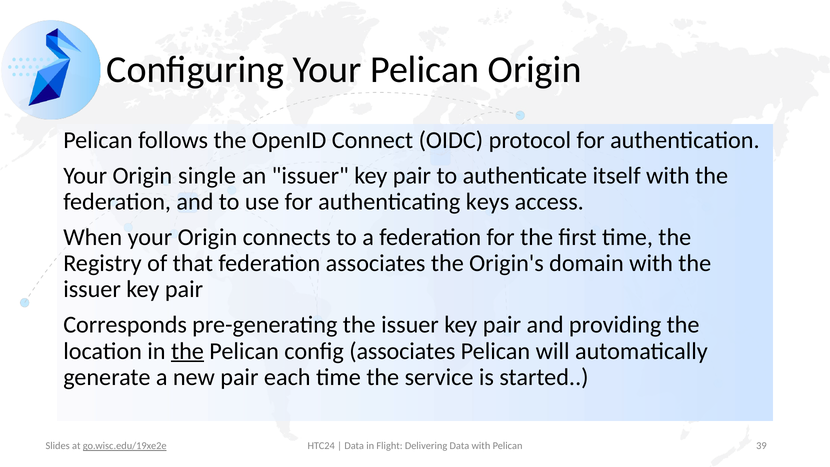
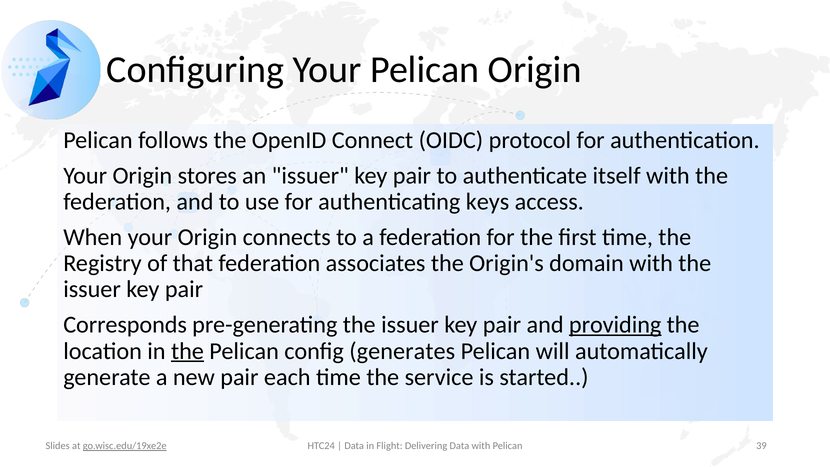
single: single -> stores (207, 176)
providing underline: none -> present (615, 325)
config associates: associates -> generates (402, 351)
